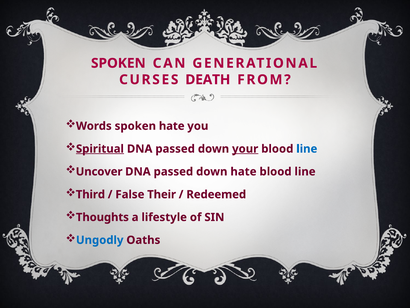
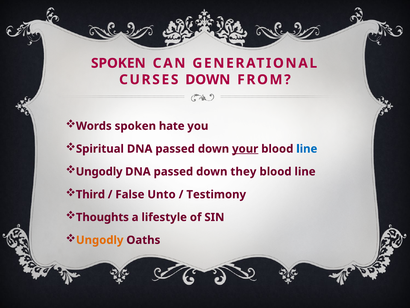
CURSES DEATH: DEATH -> DOWN (208, 80)
Spiritual underline: present -> none (100, 149)
Uncover: Uncover -> Ungodly (99, 171)
down hate: hate -> they (243, 171)
Their: Their -> Unto (162, 194)
Redeemed: Redeemed -> Testimony (216, 194)
Ungodly colour: blue -> orange (100, 240)
